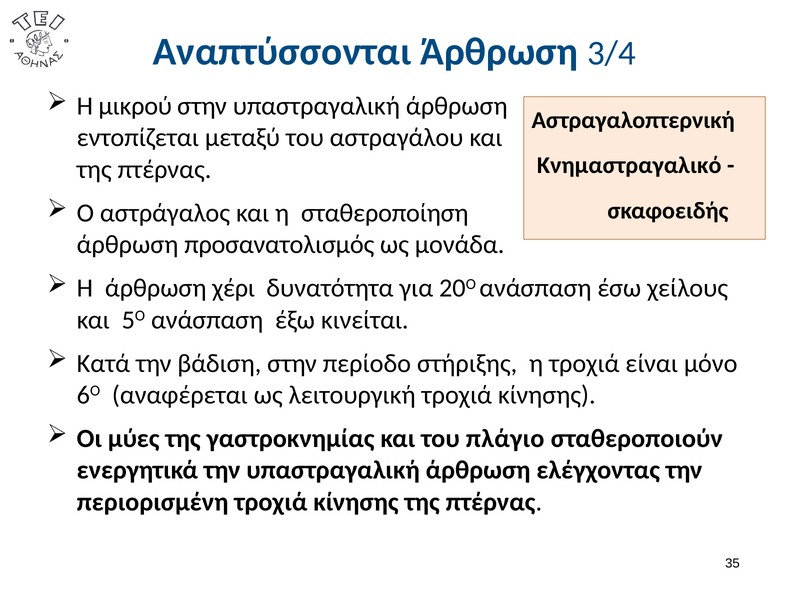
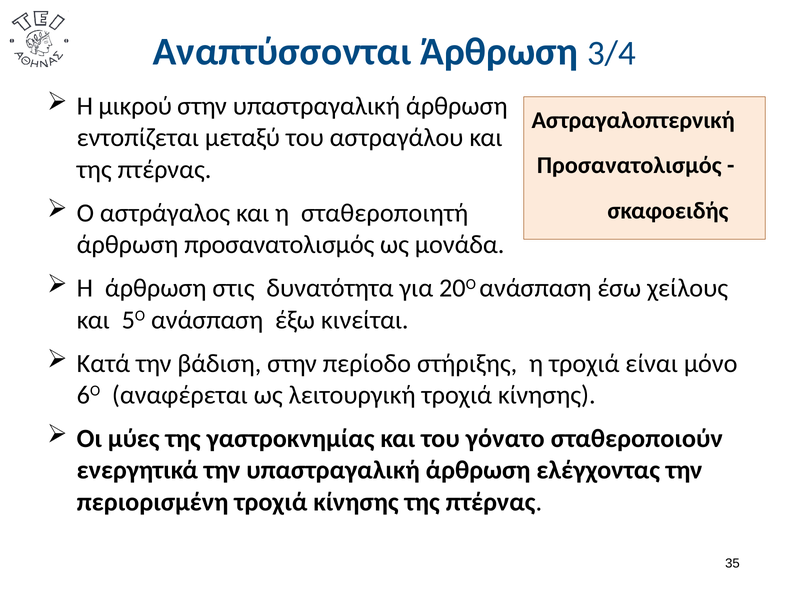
Κνημαστραγαλικό: Κνημαστραγαλικό -> Προσανατολισμός (629, 166)
σταθεροποίηση: σταθεροποίηση -> σταθεροποιητή (385, 213)
χέρι: χέρι -> στις (233, 288)
πλάγιο: πλάγιο -> γόνατο (505, 439)
